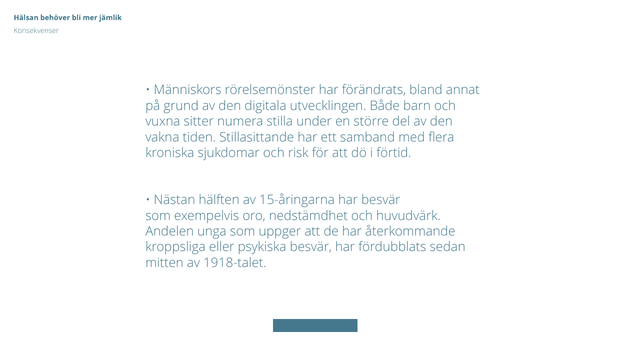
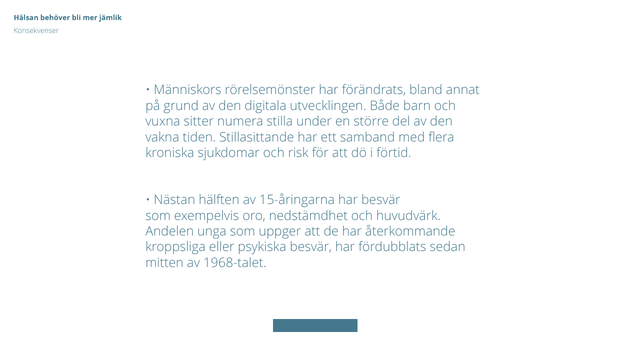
1918-talet: 1918-talet -> 1968-talet (235, 263)
